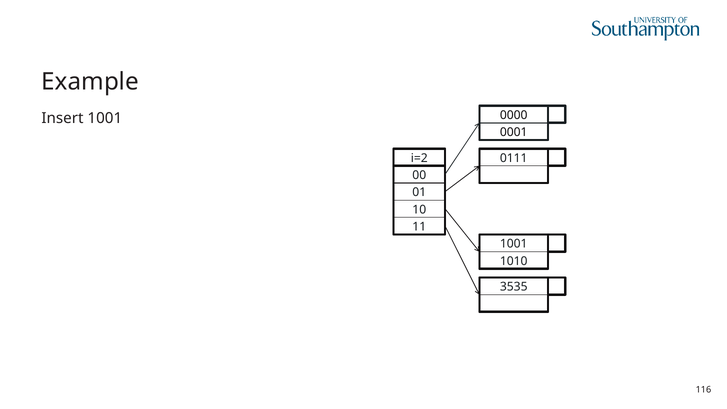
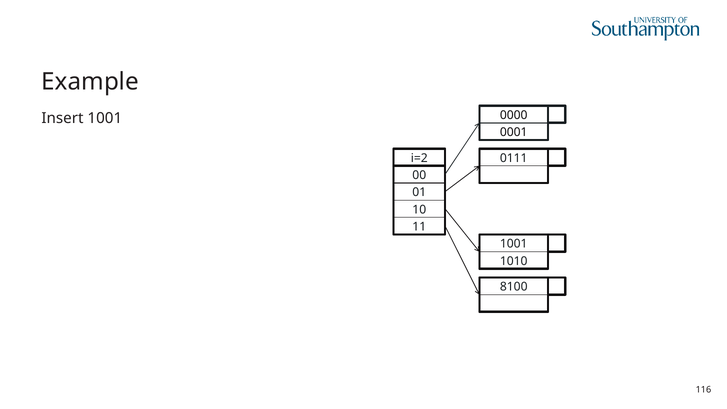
3535: 3535 -> 8100 (514, 287)
